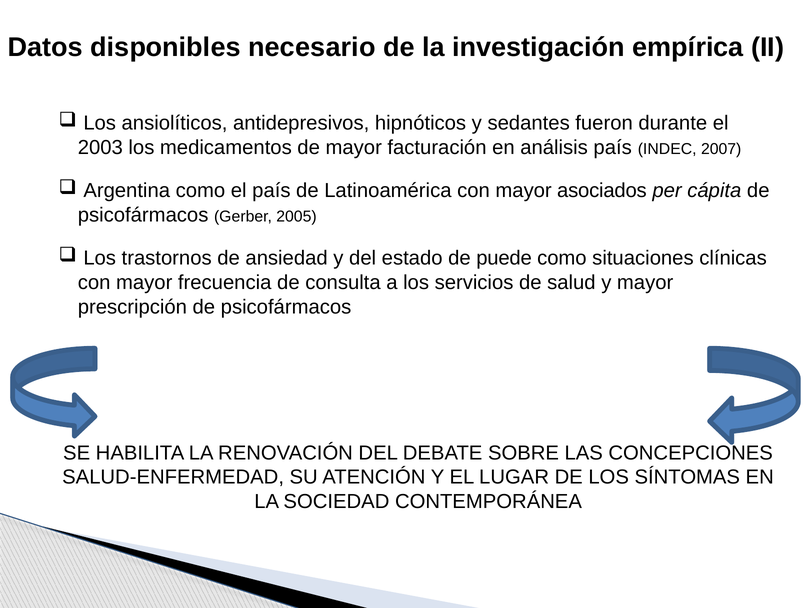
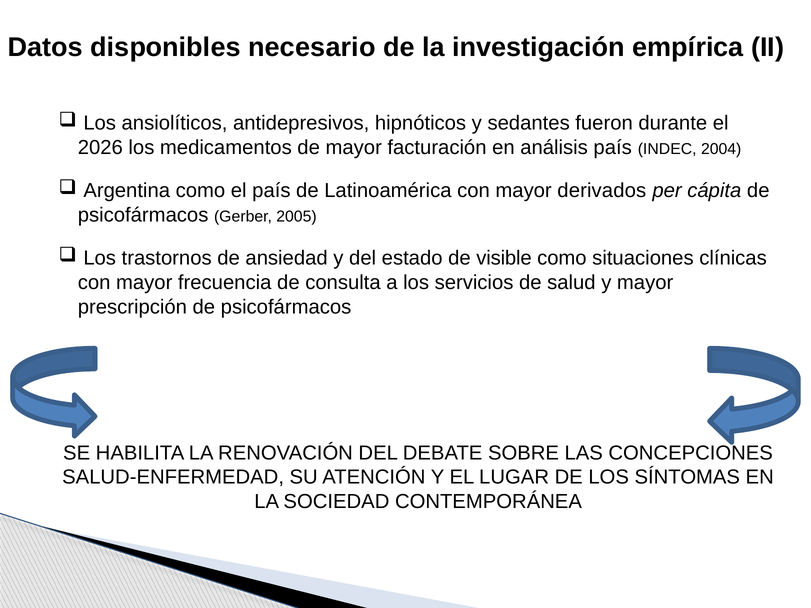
2003: 2003 -> 2026 (100, 148)
2007: 2007 -> 2004 (721, 149)
asociados: asociados -> derivados (602, 191)
puede: puede -> visible (504, 258)
